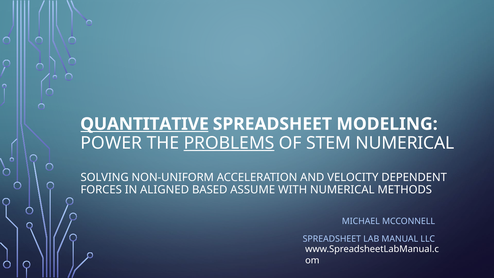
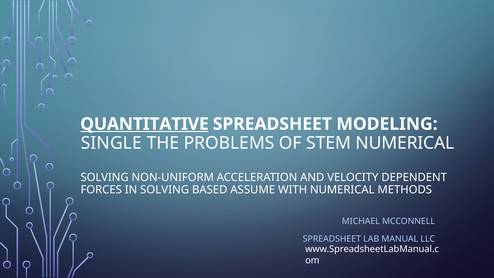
POWER: POWER -> SINGLE (111, 143)
PROBLEMS underline: present -> none (229, 143)
IN ALIGNED: ALIGNED -> SOLVING (165, 190)
